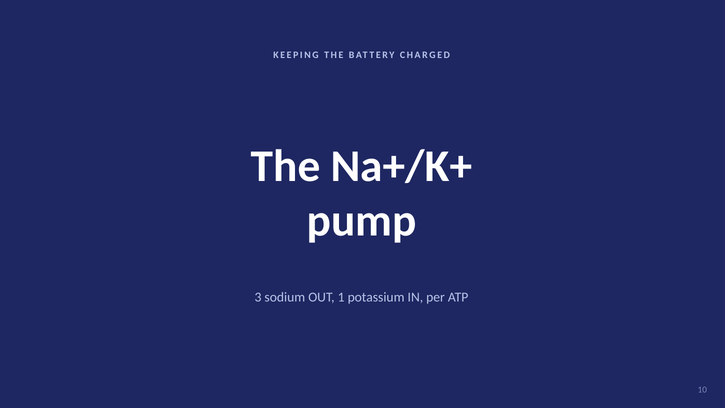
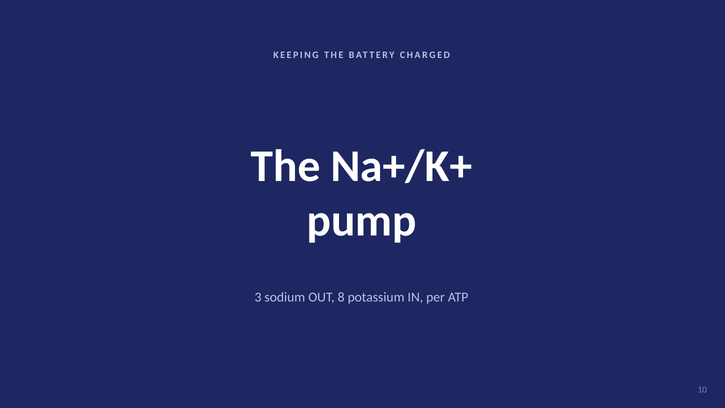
1: 1 -> 8 (341, 297)
